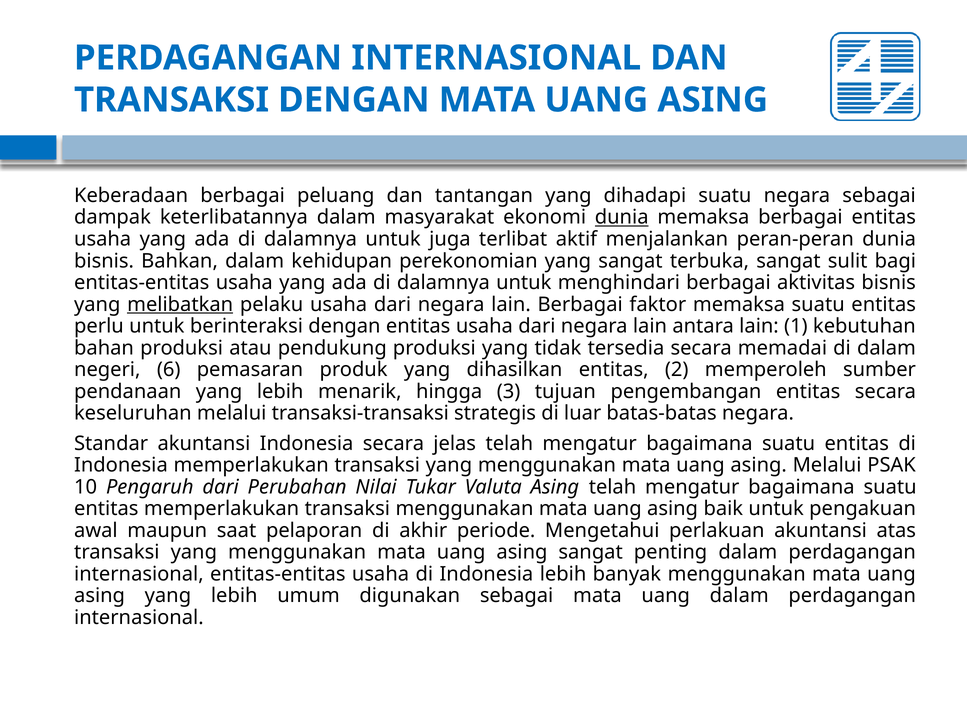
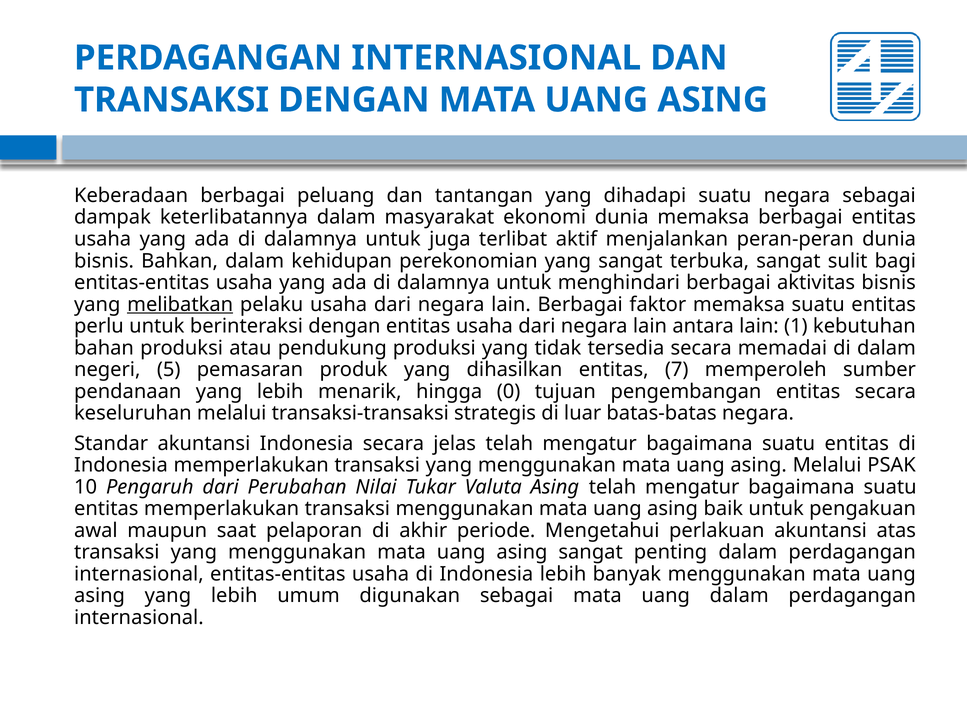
dunia underline: present -> none (622, 217)
6: 6 -> 5 (169, 370)
2: 2 -> 7 (677, 370)
3: 3 -> 0 (509, 392)
